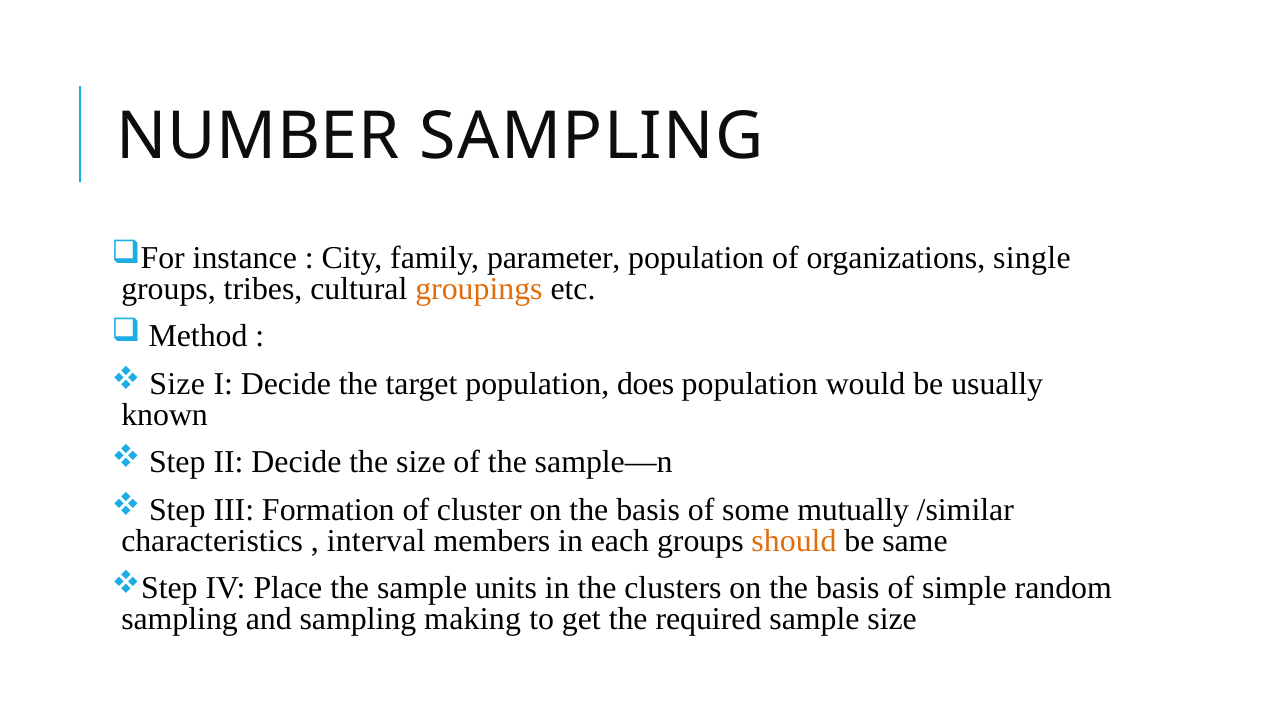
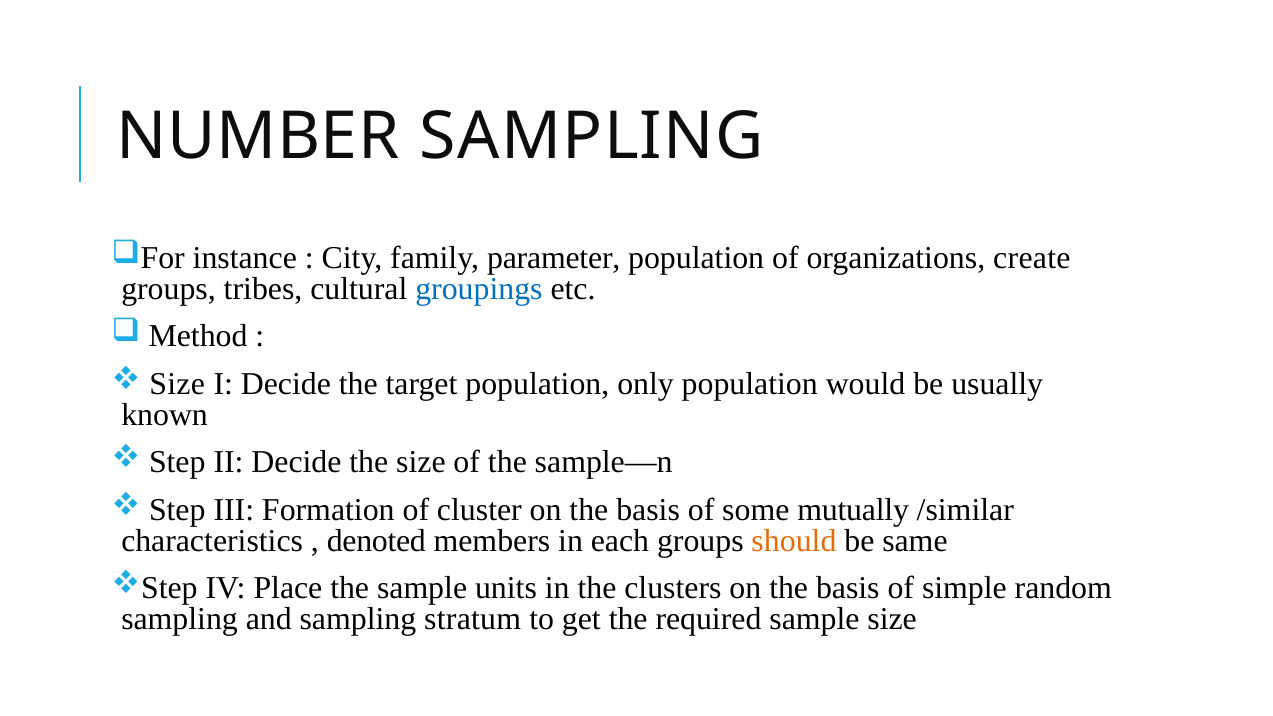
single: single -> create (1032, 258)
groupings colour: orange -> blue (479, 289)
does: does -> only (646, 384)
interval: interval -> denoted (376, 541)
making: making -> stratum (473, 619)
